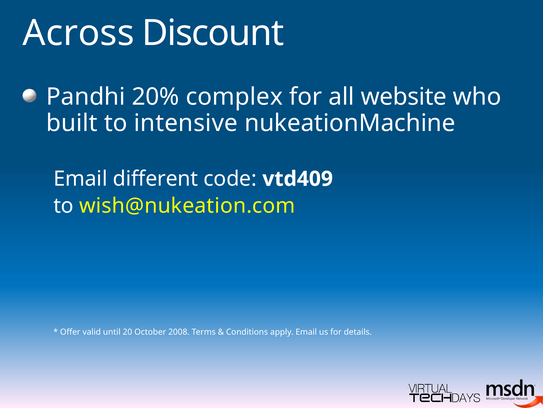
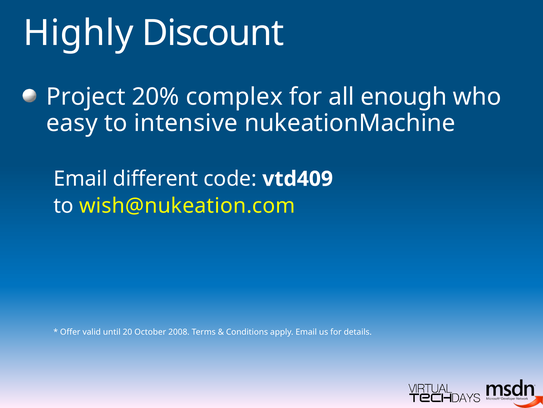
Across: Across -> Highly (78, 33)
Pandhi: Pandhi -> Project (86, 97)
website: website -> enough (404, 97)
built: built -> easy (72, 123)
